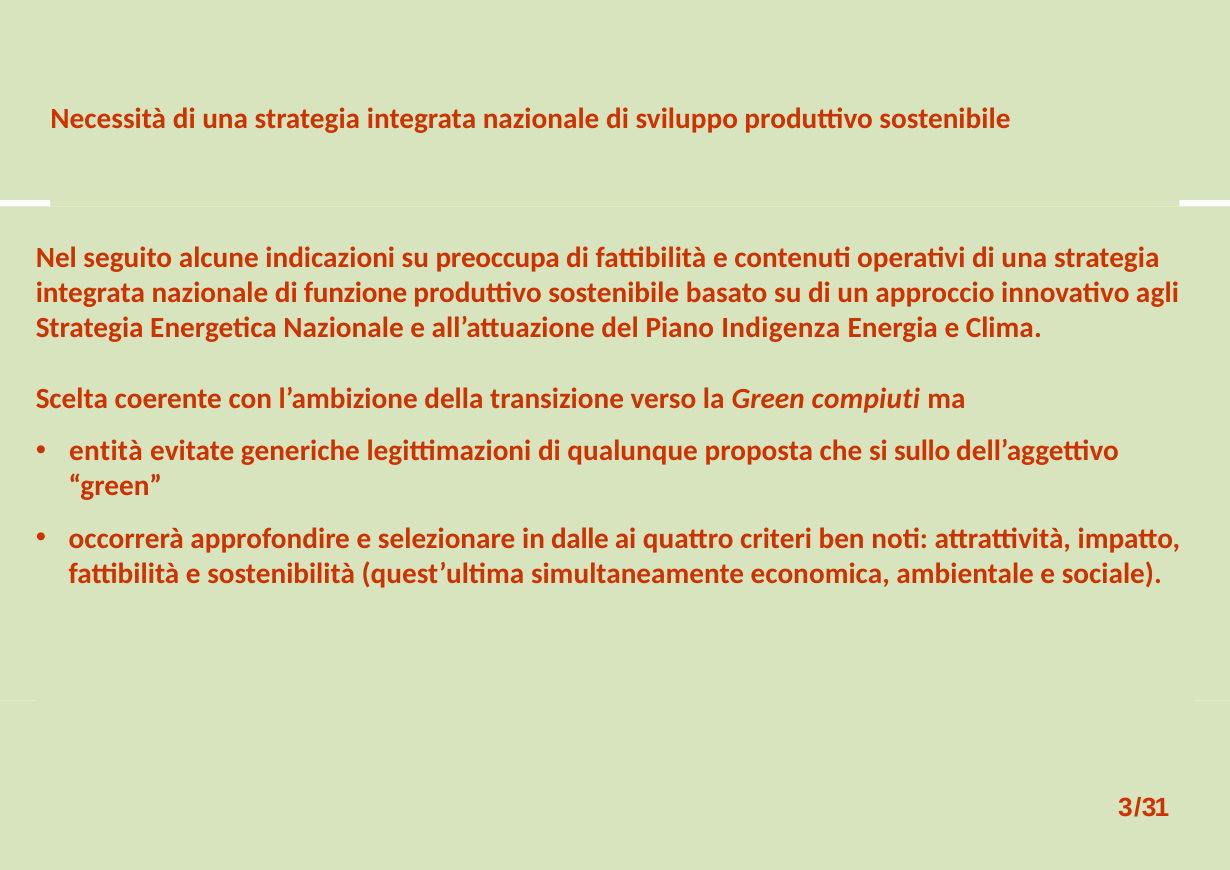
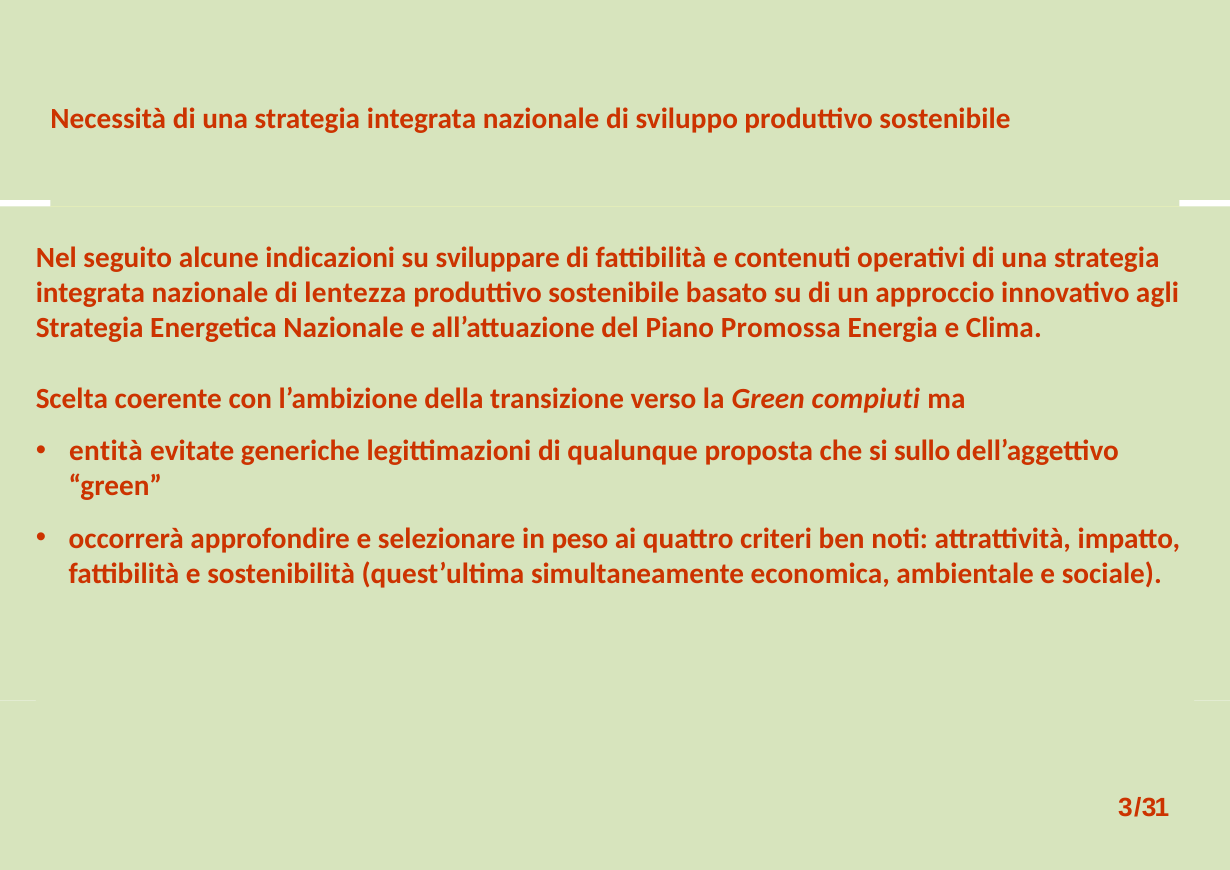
preoccupa: preoccupa -> sviluppare (498, 258)
funzione: funzione -> lentezza (355, 293)
Indigenza: Indigenza -> Promossa (781, 328)
dalle: dalle -> peso (580, 539)
